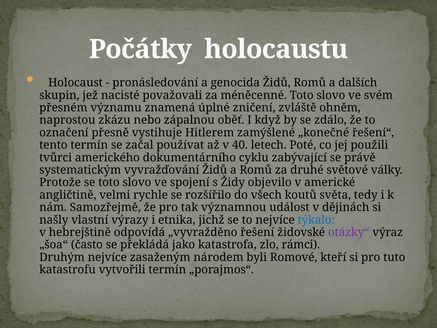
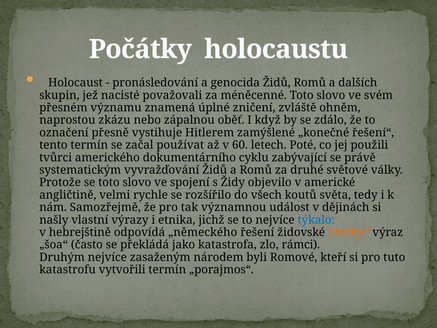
40: 40 -> 60 (240, 145)
„vyvražděno: „vyvražděno -> „německého (203, 232)
otázky“ colour: purple -> orange (349, 232)
